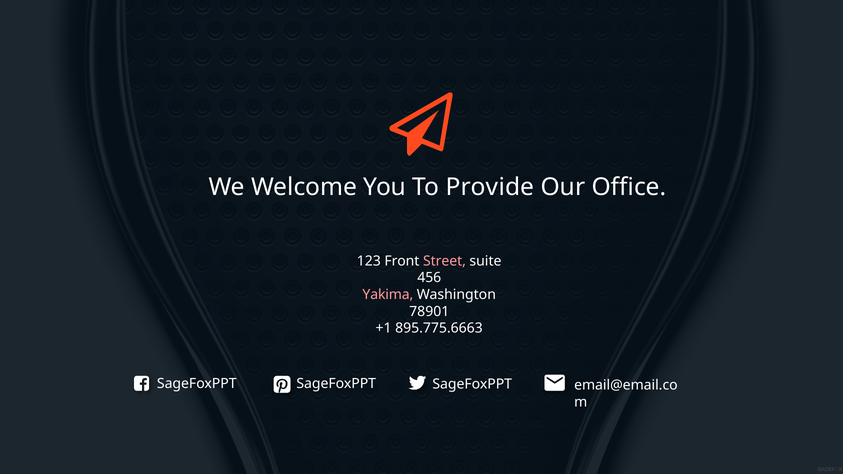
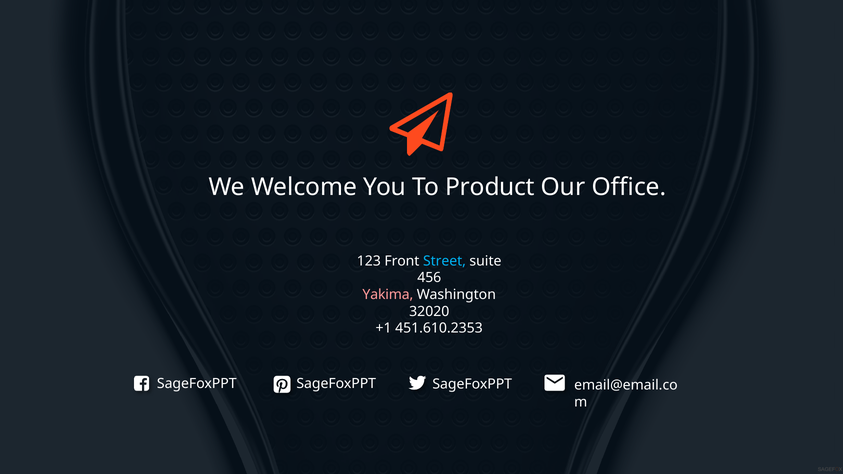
Provide: Provide -> Product (490, 187)
Street colour: pink -> light blue (445, 261)
78901: 78901 -> 32020 (429, 312)
895.775.6663: 895.775.6663 -> 451.610.2353 (439, 328)
